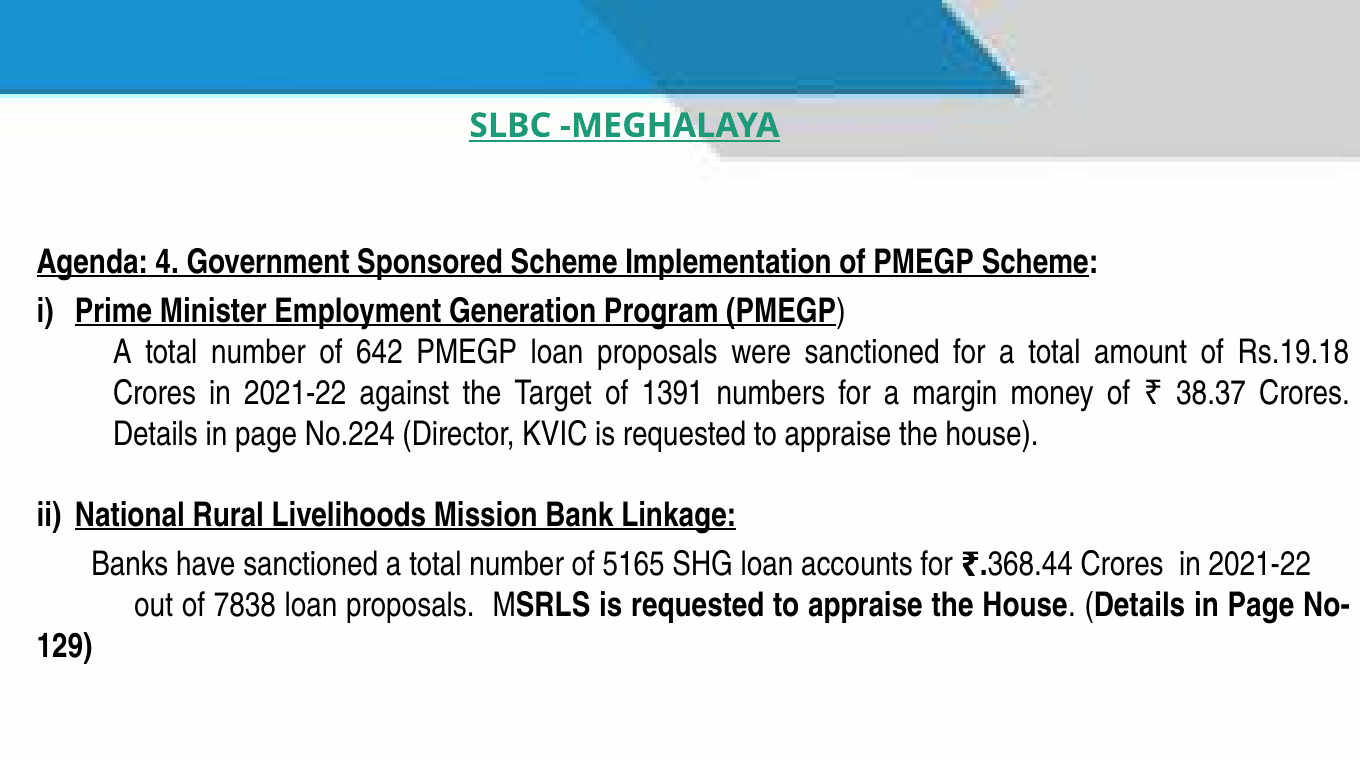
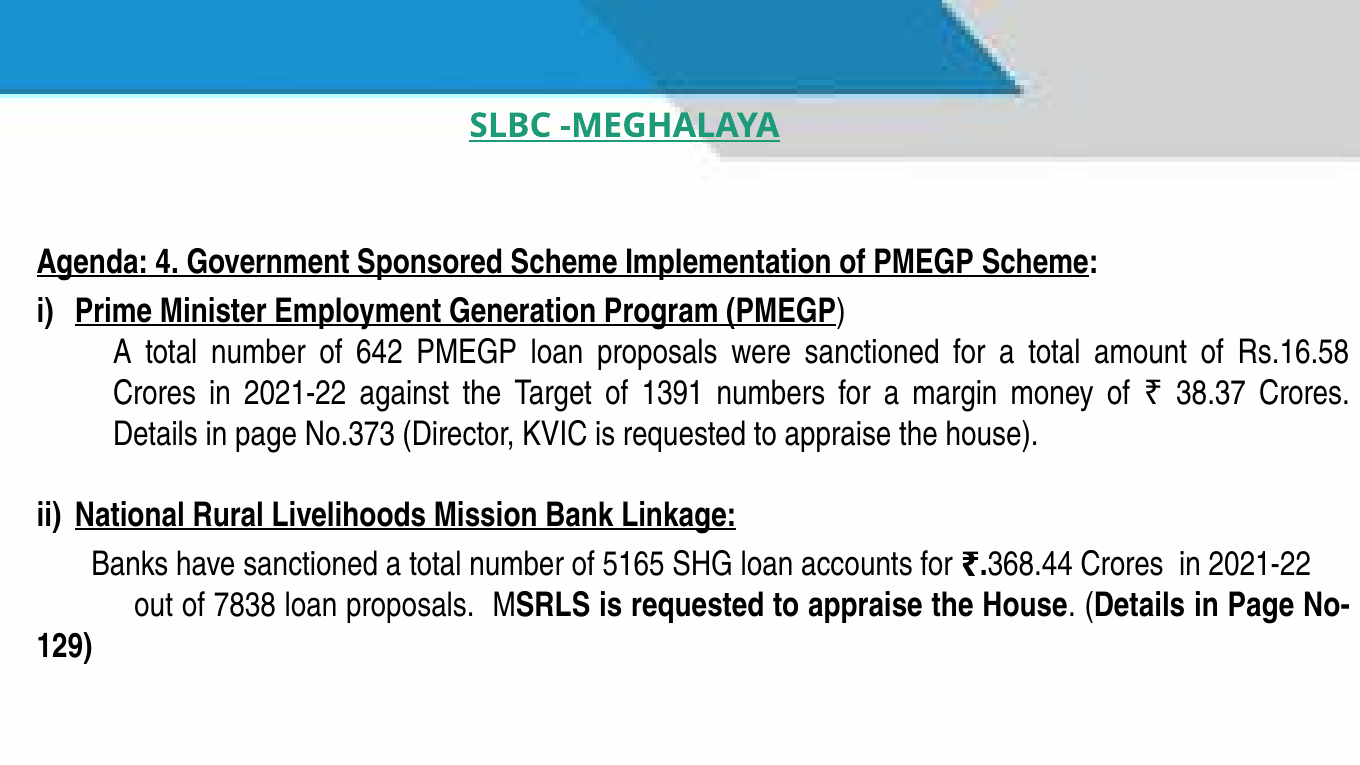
Rs.19.18: Rs.19.18 -> Rs.16.58 (1293, 352)
No.224: No.224 -> No.373 (350, 434)
